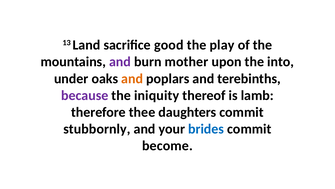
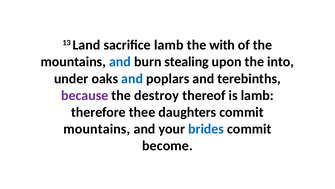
sacrifice good: good -> lamb (169, 45)
play: play -> with (222, 45)
and colour: purple -> blue (120, 62)
mother: mother -> stealing (187, 62)
and colour: orange -> blue (132, 78)
iniquity: iniquity -> destroy (157, 95)
stubbornly: stubbornly -> mountains (97, 129)
